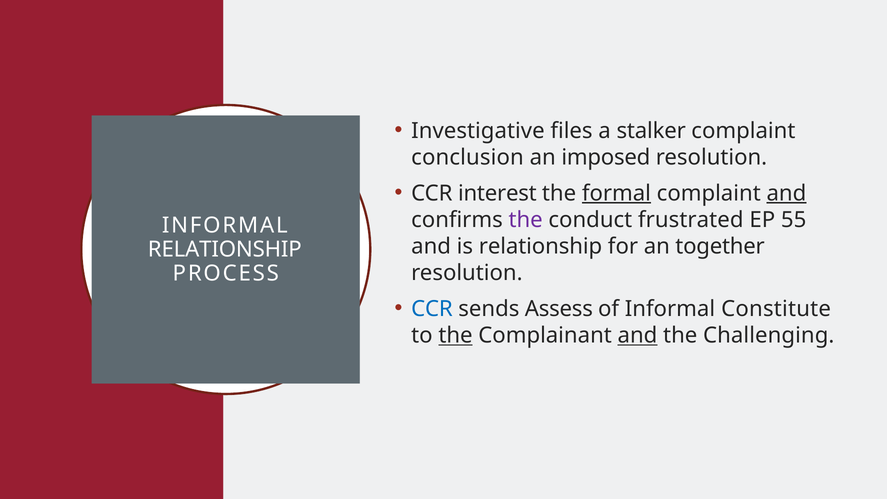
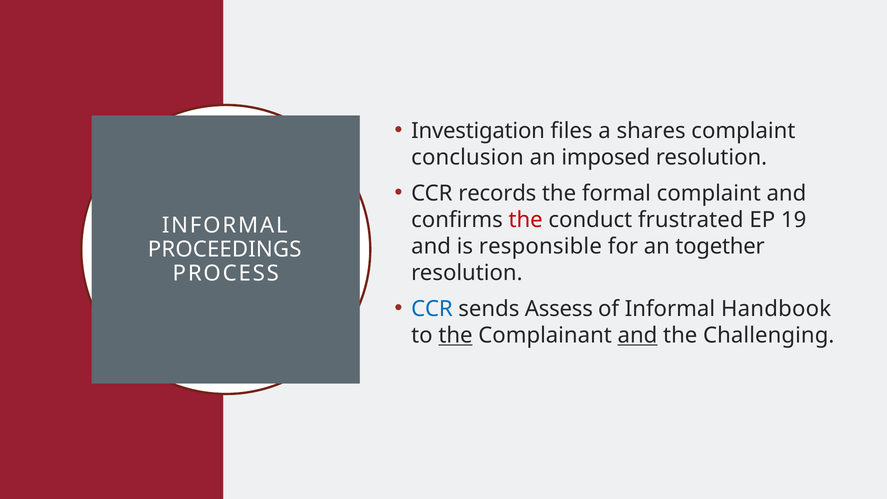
Investigative: Investigative -> Investigation (478, 131)
stalker: stalker -> shares (651, 131)
interest: interest -> records (497, 193)
formal underline: present -> none (616, 193)
and underline: present -> none (786, 193)
the colour: purple -> red (526, 220)
55: 55 -> 19 (794, 220)
is relationship: relationship -> responsible (540, 246)
RELATIONSHIP: RELATIONSHIP -> PROCEEDINGS (225, 249)
Constitute: Constitute -> Handbook (776, 309)
